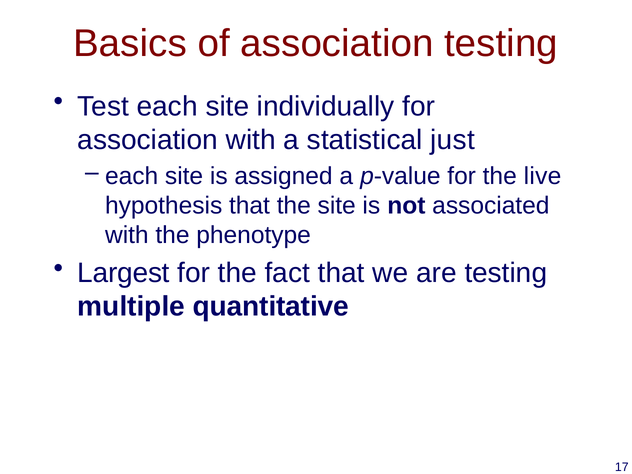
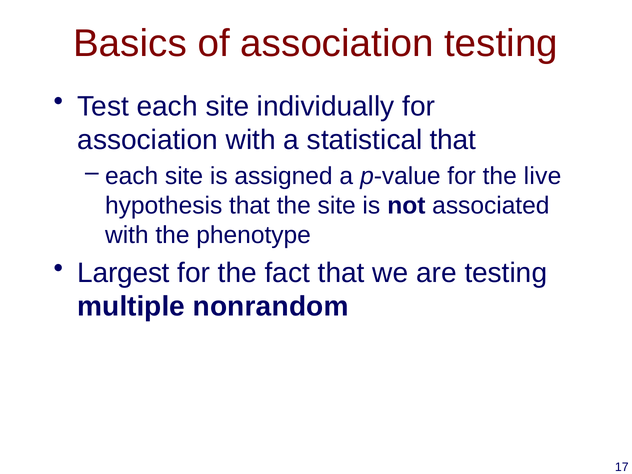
statistical just: just -> that (453, 140)
quantitative: quantitative -> nonrandom (271, 306)
